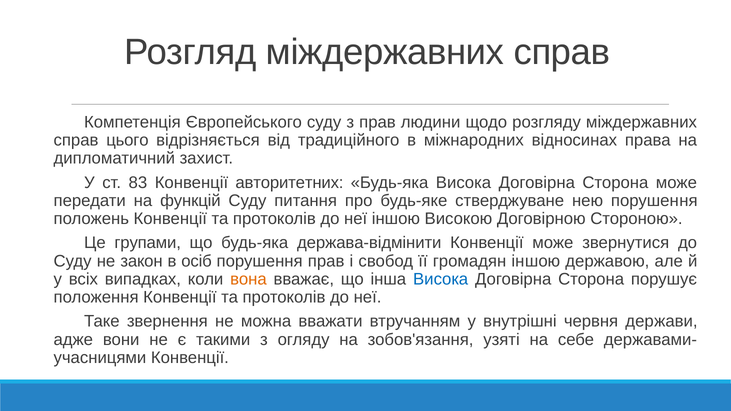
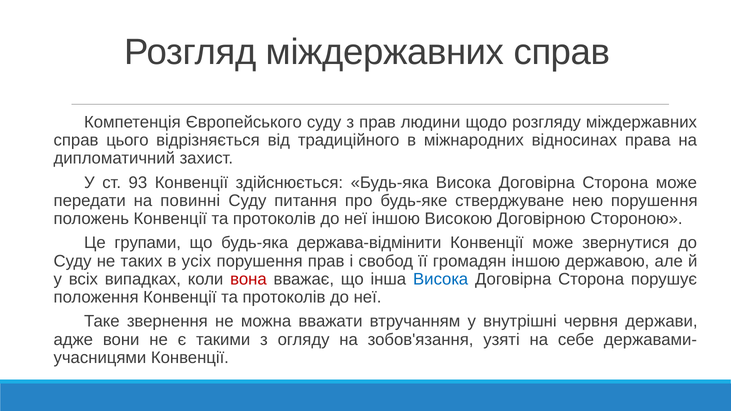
83: 83 -> 93 (138, 183)
авторитетних: авторитетних -> здійснюється (289, 183)
функцій: функцій -> повинні (190, 201)
закон: закон -> таких (141, 261)
осіб: осіб -> усіх (196, 261)
вона colour: orange -> red (248, 279)
